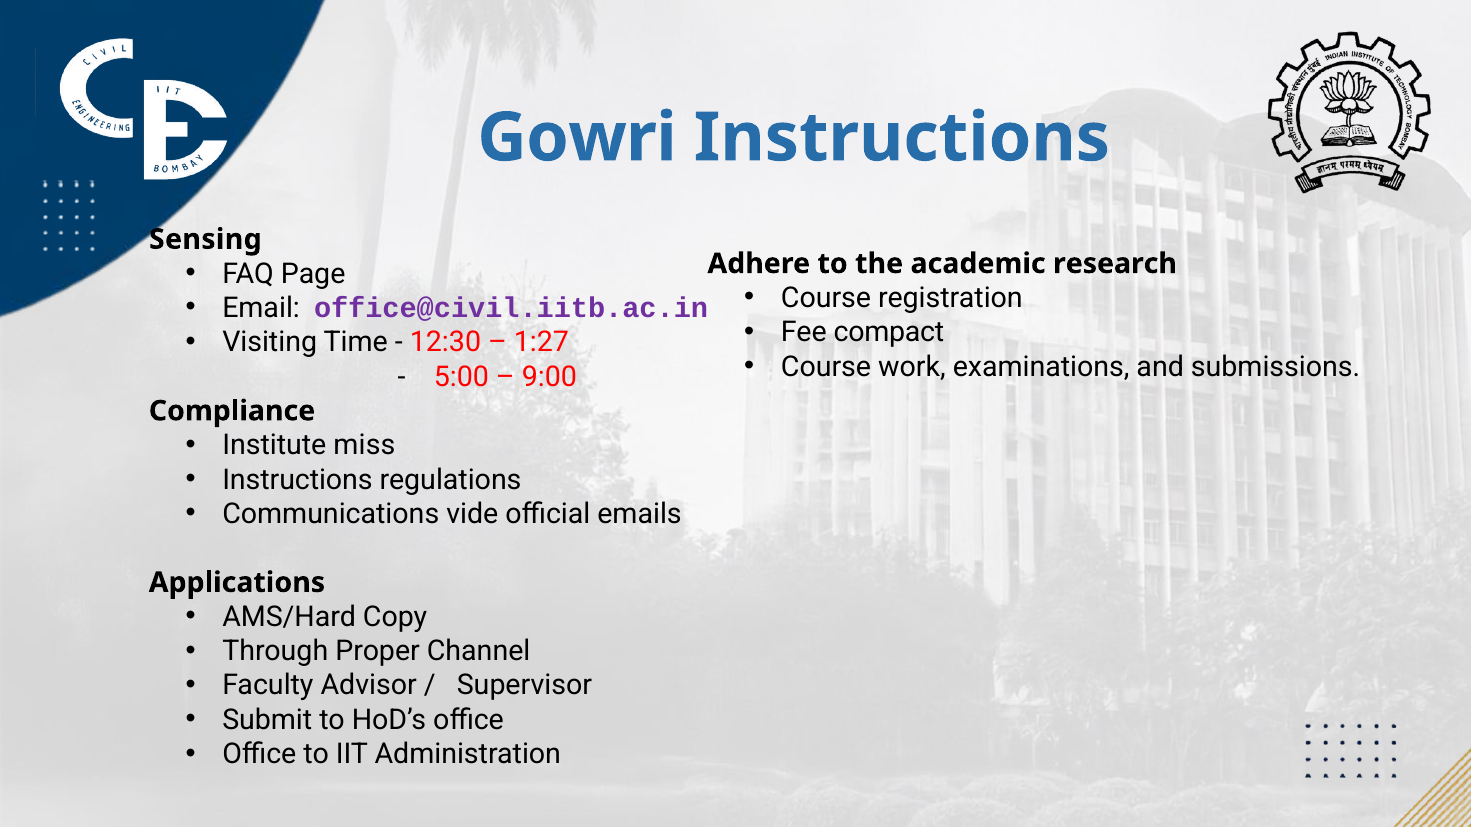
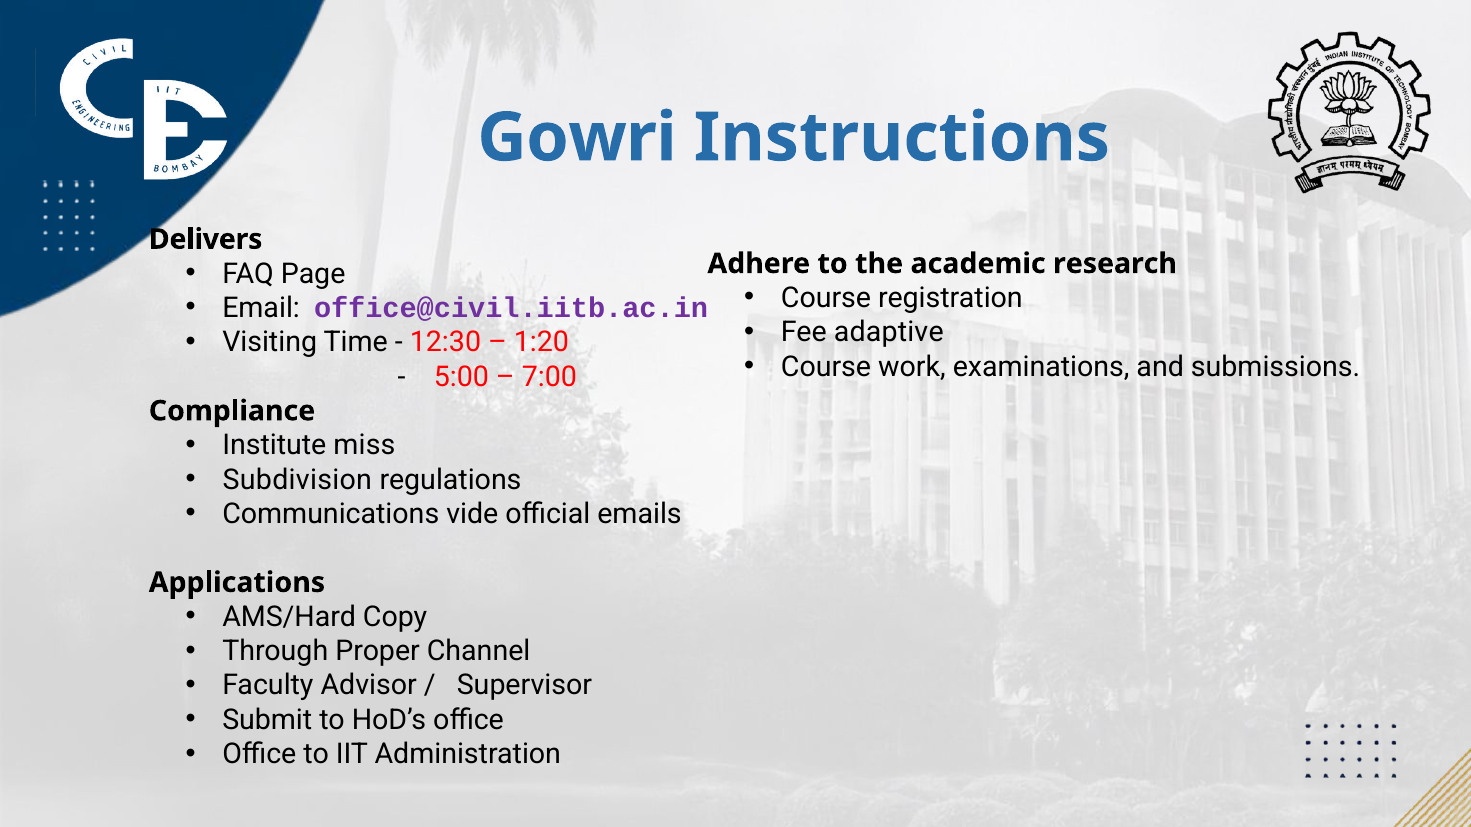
Sensing: Sensing -> Delivers (206, 239)
compact: compact -> adaptive (889, 332)
1:27: 1:27 -> 1:20 (541, 342)
9:00: 9:00 -> 7:00 (549, 377)
Instructions: Instructions -> Subdivision (297, 480)
